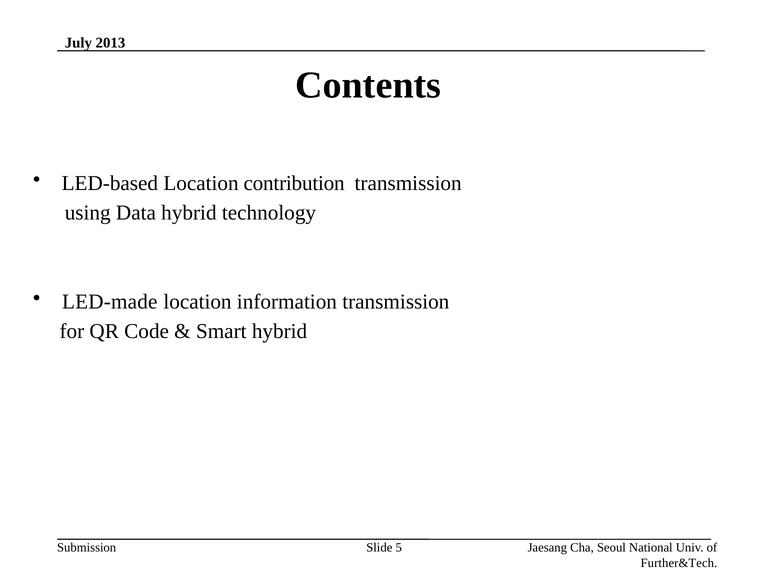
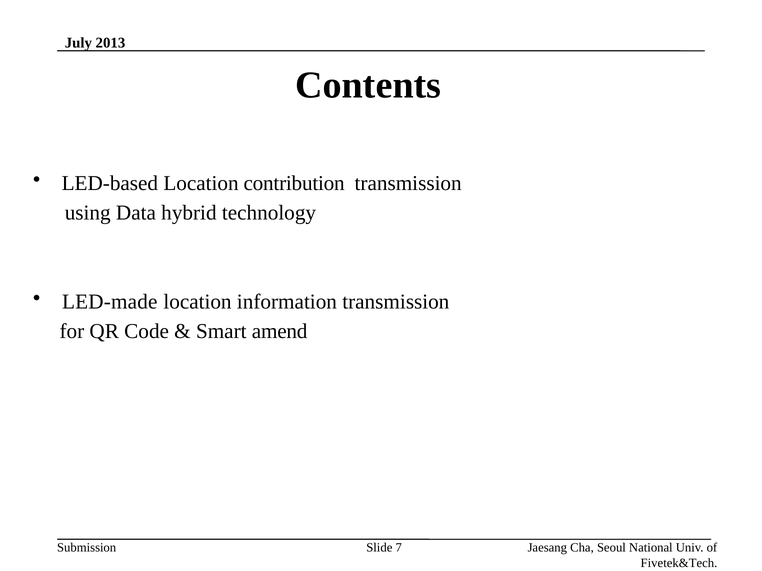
Smart hybrid: hybrid -> amend (280, 332)
5: 5 -> 7 (399, 548)
Further&Tech: Further&Tech -> Fivetek&Tech (679, 563)
